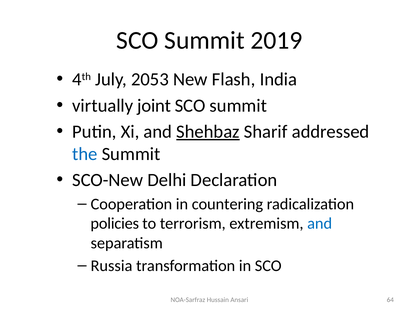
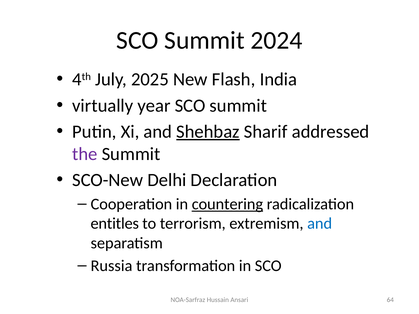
2019: 2019 -> 2024 (276, 41)
2053: 2053 -> 2025 (150, 80)
joint: joint -> year (154, 106)
the colour: blue -> purple (85, 154)
countering underline: none -> present (227, 204)
policies: policies -> entitles (115, 224)
